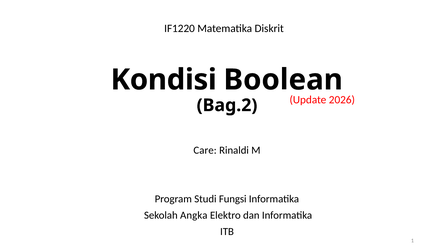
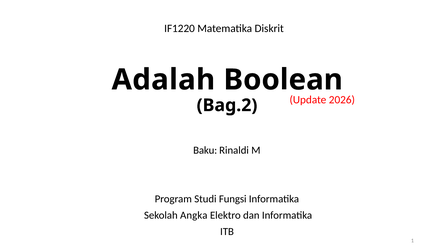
Kondisi: Kondisi -> Adalah (163, 80)
Care: Care -> Baku (205, 150)
